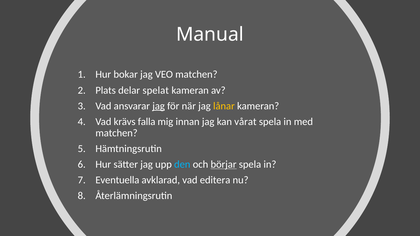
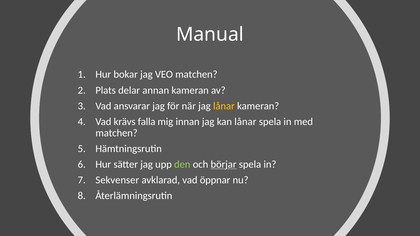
spelat: spelat -> annan (156, 90)
jag underline: present -> none (159, 106)
kan vårat: vårat -> lånar (245, 122)
den colour: light blue -> light green (182, 164)
Eventuella: Eventuella -> Sekvenser (117, 180)
editera: editera -> öppnar (215, 180)
